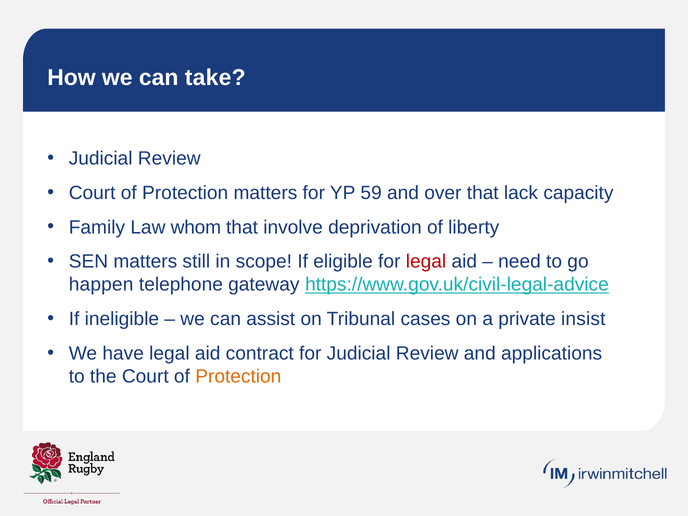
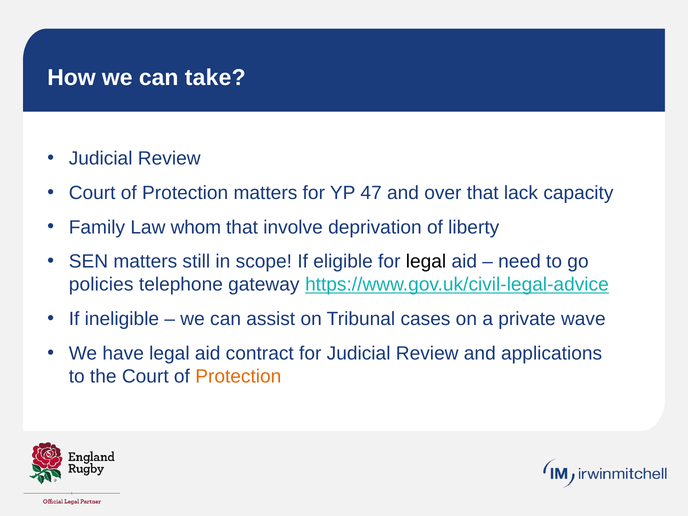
59: 59 -> 47 (371, 193)
legal colour: red -> black (426, 262)
happen: happen -> policies (101, 285)
insist: insist -> wave (583, 319)
